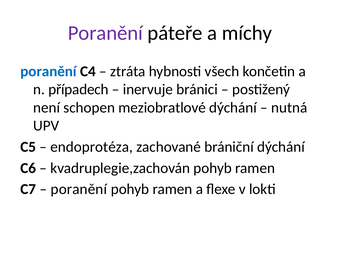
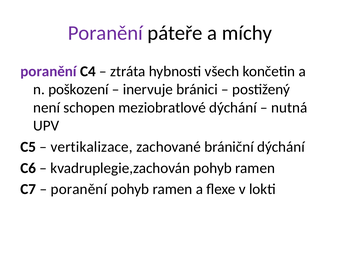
poranění colour: blue -> purple (49, 71)
případech: případech -> poškození (78, 89)
endoprotéza: endoprotéza -> vertikalizace (92, 147)
